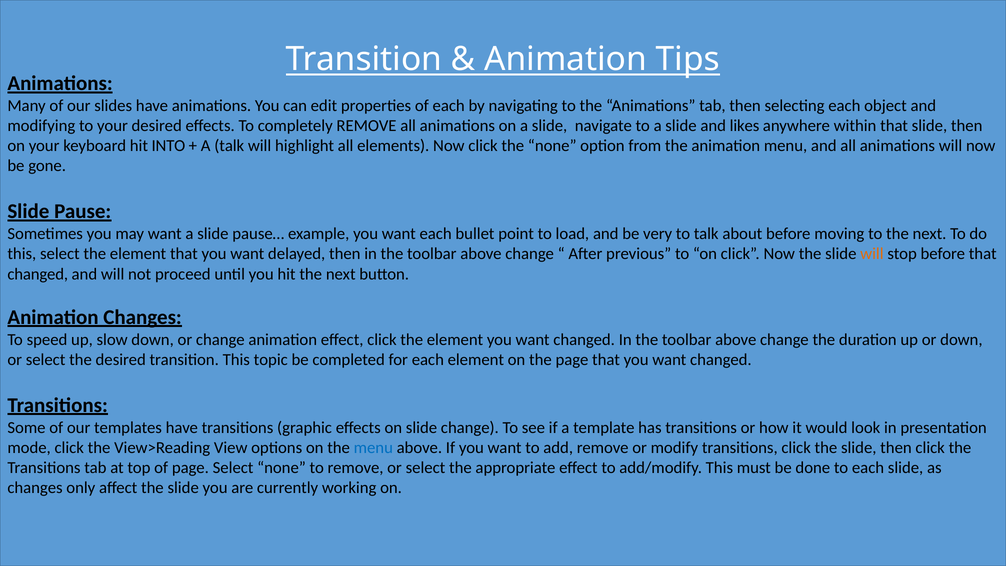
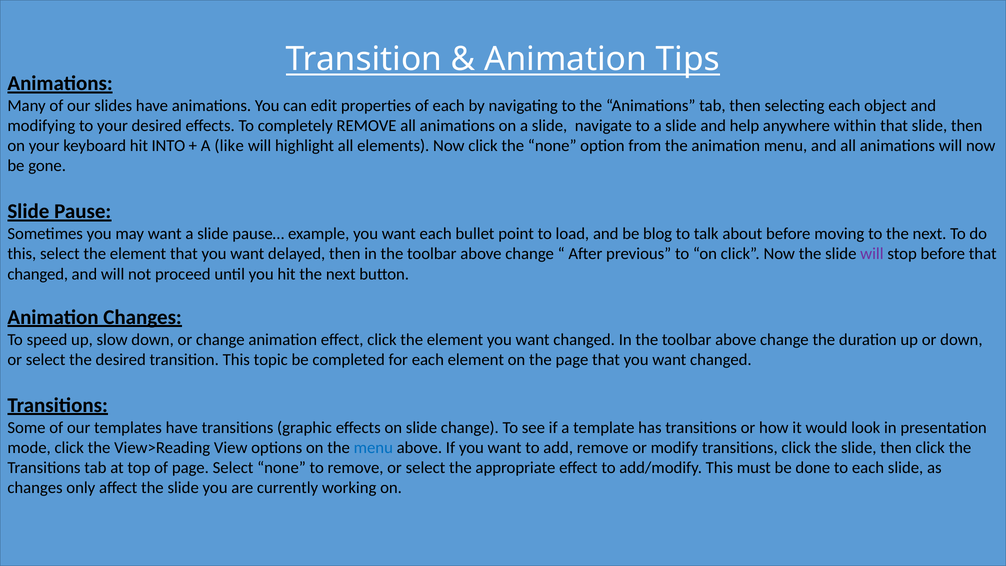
likes: likes -> help (744, 126)
A talk: talk -> like (229, 146)
very: very -> blog (658, 234)
will colour: orange -> purple (872, 254)
